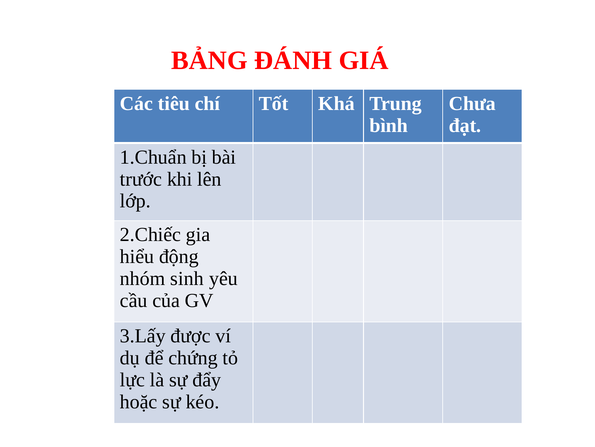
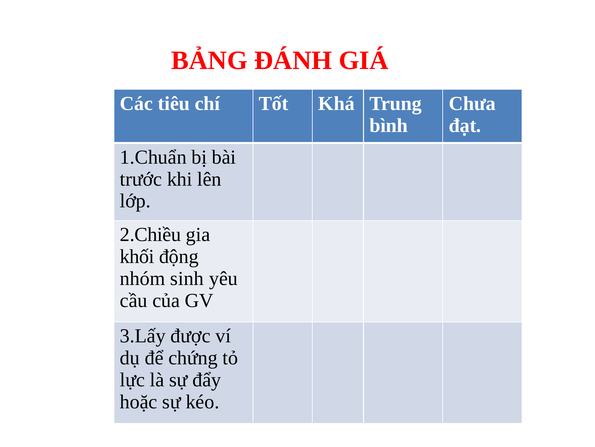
2.Chiếc: 2.Chiếc -> 2.Chiều (151, 234)
hiểu: hiểu -> khối (137, 256)
